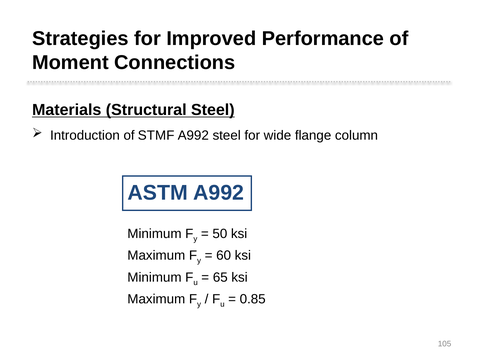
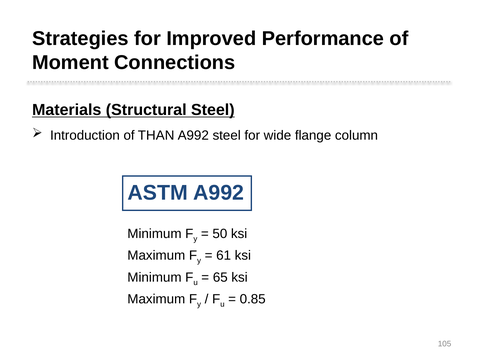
STMF: STMF -> THAN (156, 135)
60: 60 -> 61 (224, 256)
